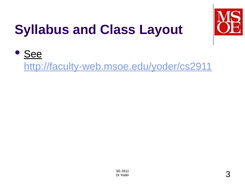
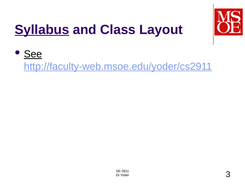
Syllabus underline: none -> present (42, 30)
